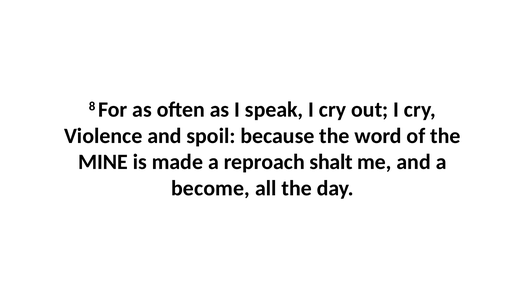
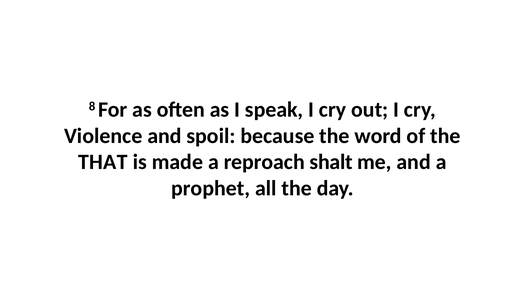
MINE: MINE -> THAT (103, 162)
become: become -> prophet (211, 189)
